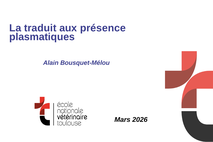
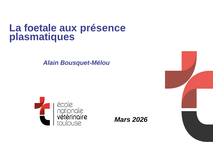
traduit: traduit -> foetale (40, 28)
